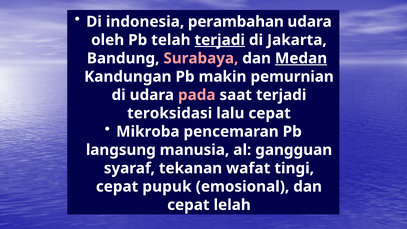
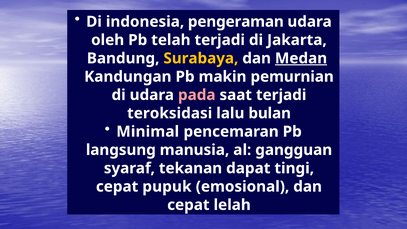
perambahan: perambahan -> pengeraman (236, 22)
terjadi underline: present -> none (220, 40)
Surabaya colour: pink -> yellow (201, 58)
lalu cepat: cepat -> bulan (270, 113)
Mikroba: Mikroba -> Minimal (148, 132)
wafat: wafat -> dapat (248, 168)
